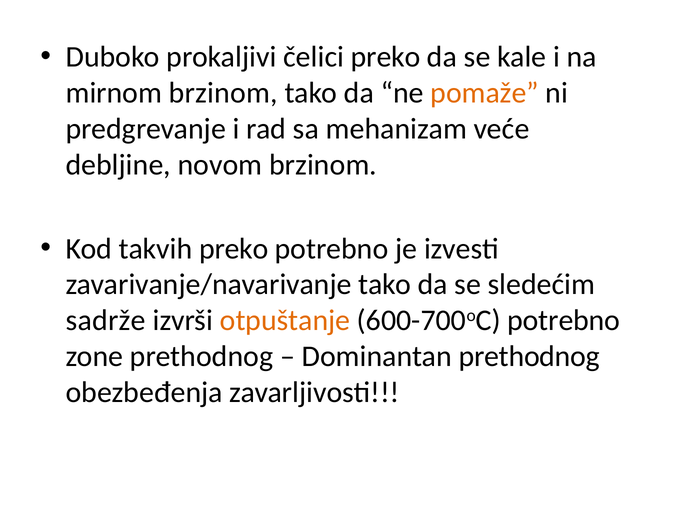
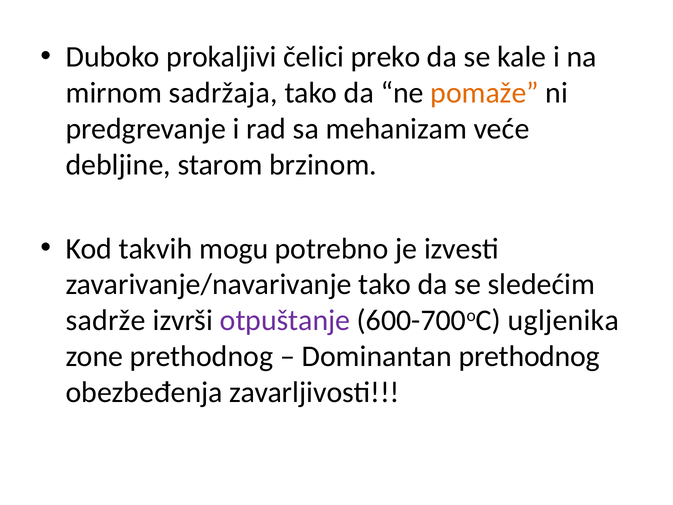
mirnom brzinom: brzinom -> sadržaja (223, 93)
novom: novom -> starom (220, 165)
takvih preko: preko -> mogu (234, 249)
otpuštanje colour: orange -> purple (285, 320)
600-700oC potrebno: potrebno -> ugljenika (563, 320)
